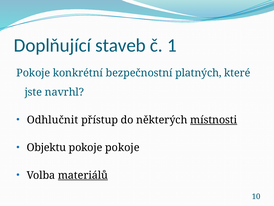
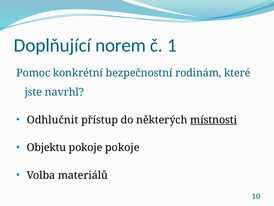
staveb: staveb -> norem (121, 45)
Pokoje: Pokoje -> Pomoc (33, 73)
platných: platných -> rodinám (198, 73)
materiálů underline: present -> none (83, 175)
